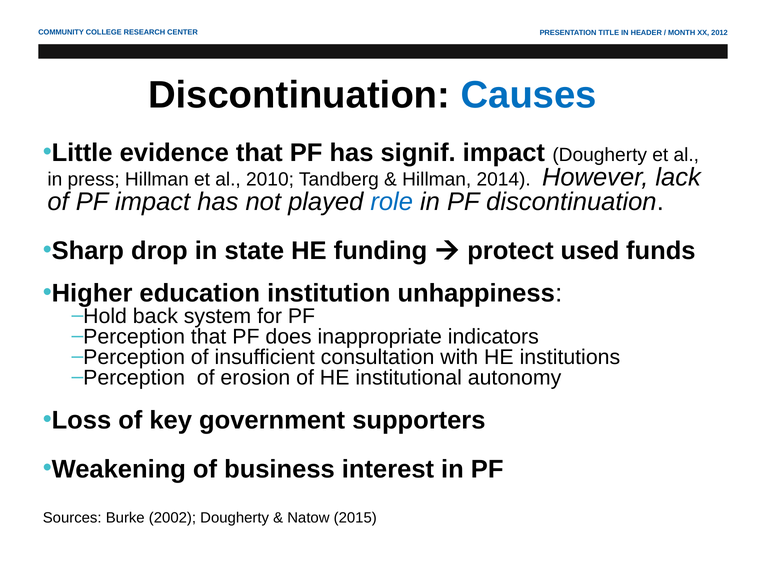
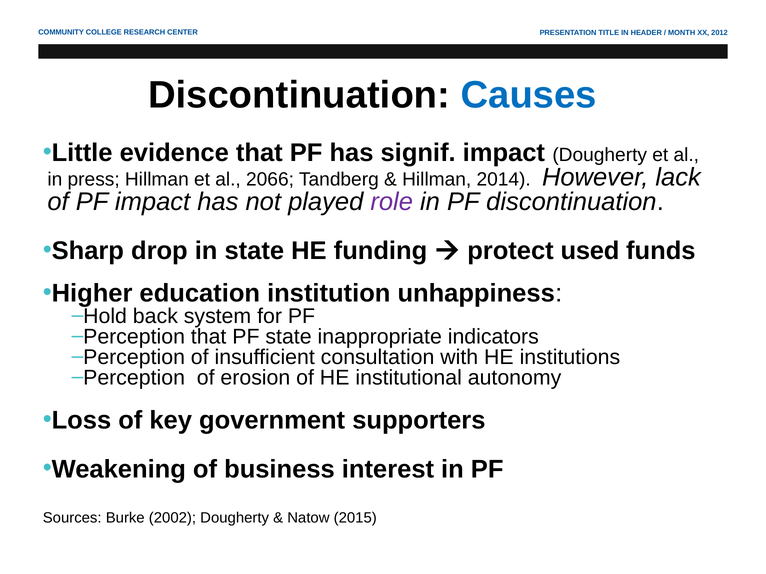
2010: 2010 -> 2066 (270, 180)
role colour: blue -> purple (392, 202)
PF does: does -> state (289, 337)
